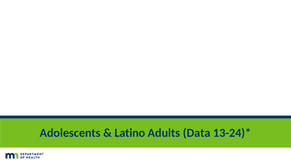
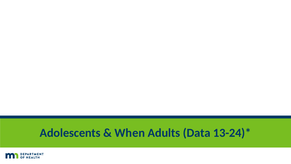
Latino: Latino -> When (130, 133)
